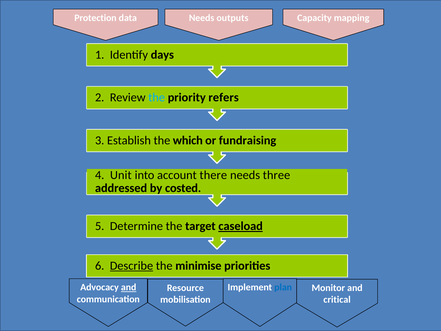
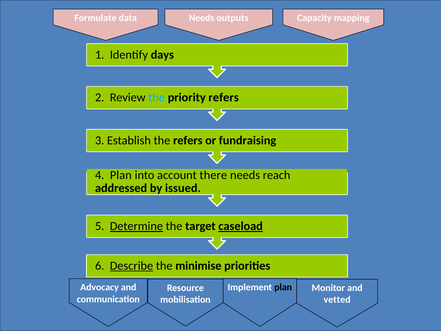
Protection: Protection -> Formulate (95, 18)
the which: which -> refers (188, 140)
4 Unit: Unit -> Plan (121, 175)
three: three -> reach (277, 175)
costed: costed -> issued (183, 188)
Determine underline: none -> present (136, 226)
and underline: present -> none (129, 287)
plan colour: blue -> black (283, 287)
critical: critical -> vetted (337, 299)
